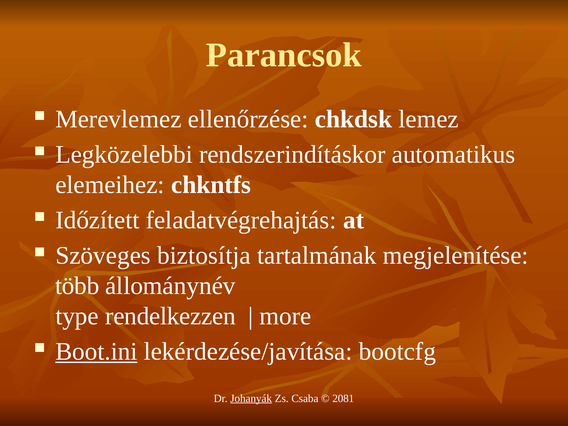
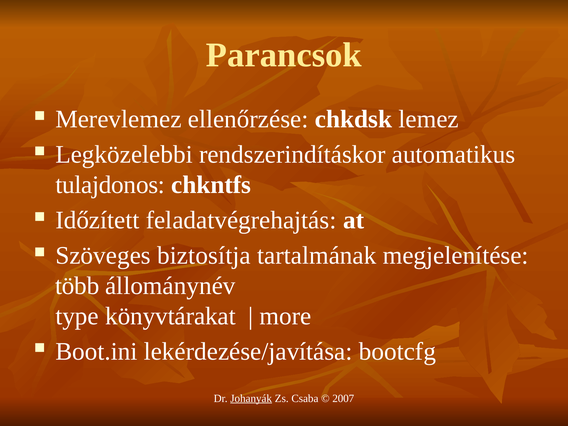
elemeihez: elemeihez -> tulajdonos (110, 185)
rendelkezzen: rendelkezzen -> könyvtárakat (170, 316)
Boot.ini underline: present -> none (96, 351)
2081: 2081 -> 2007 (343, 398)
